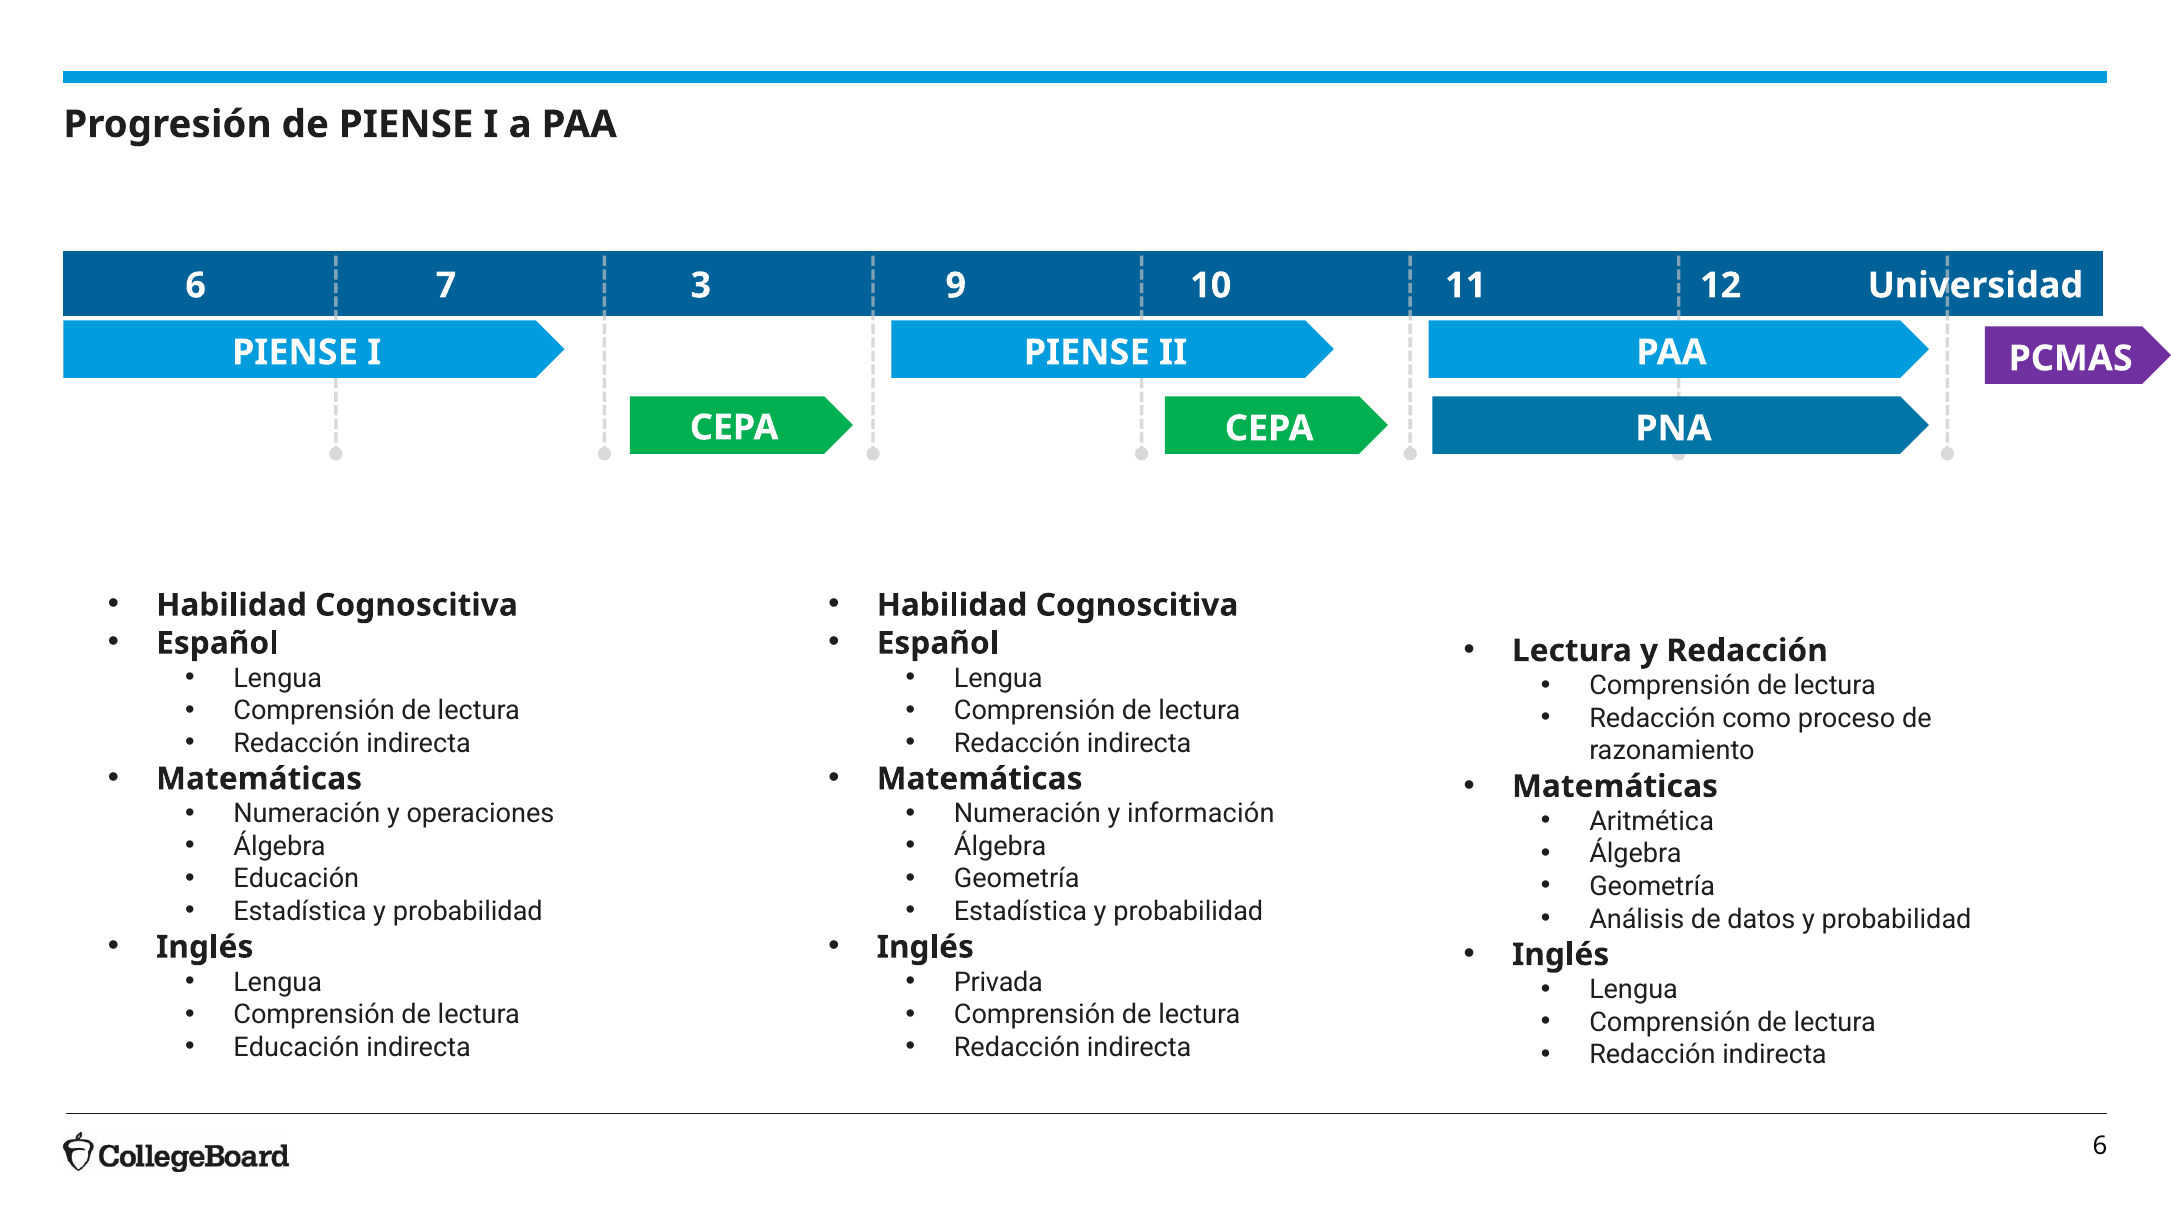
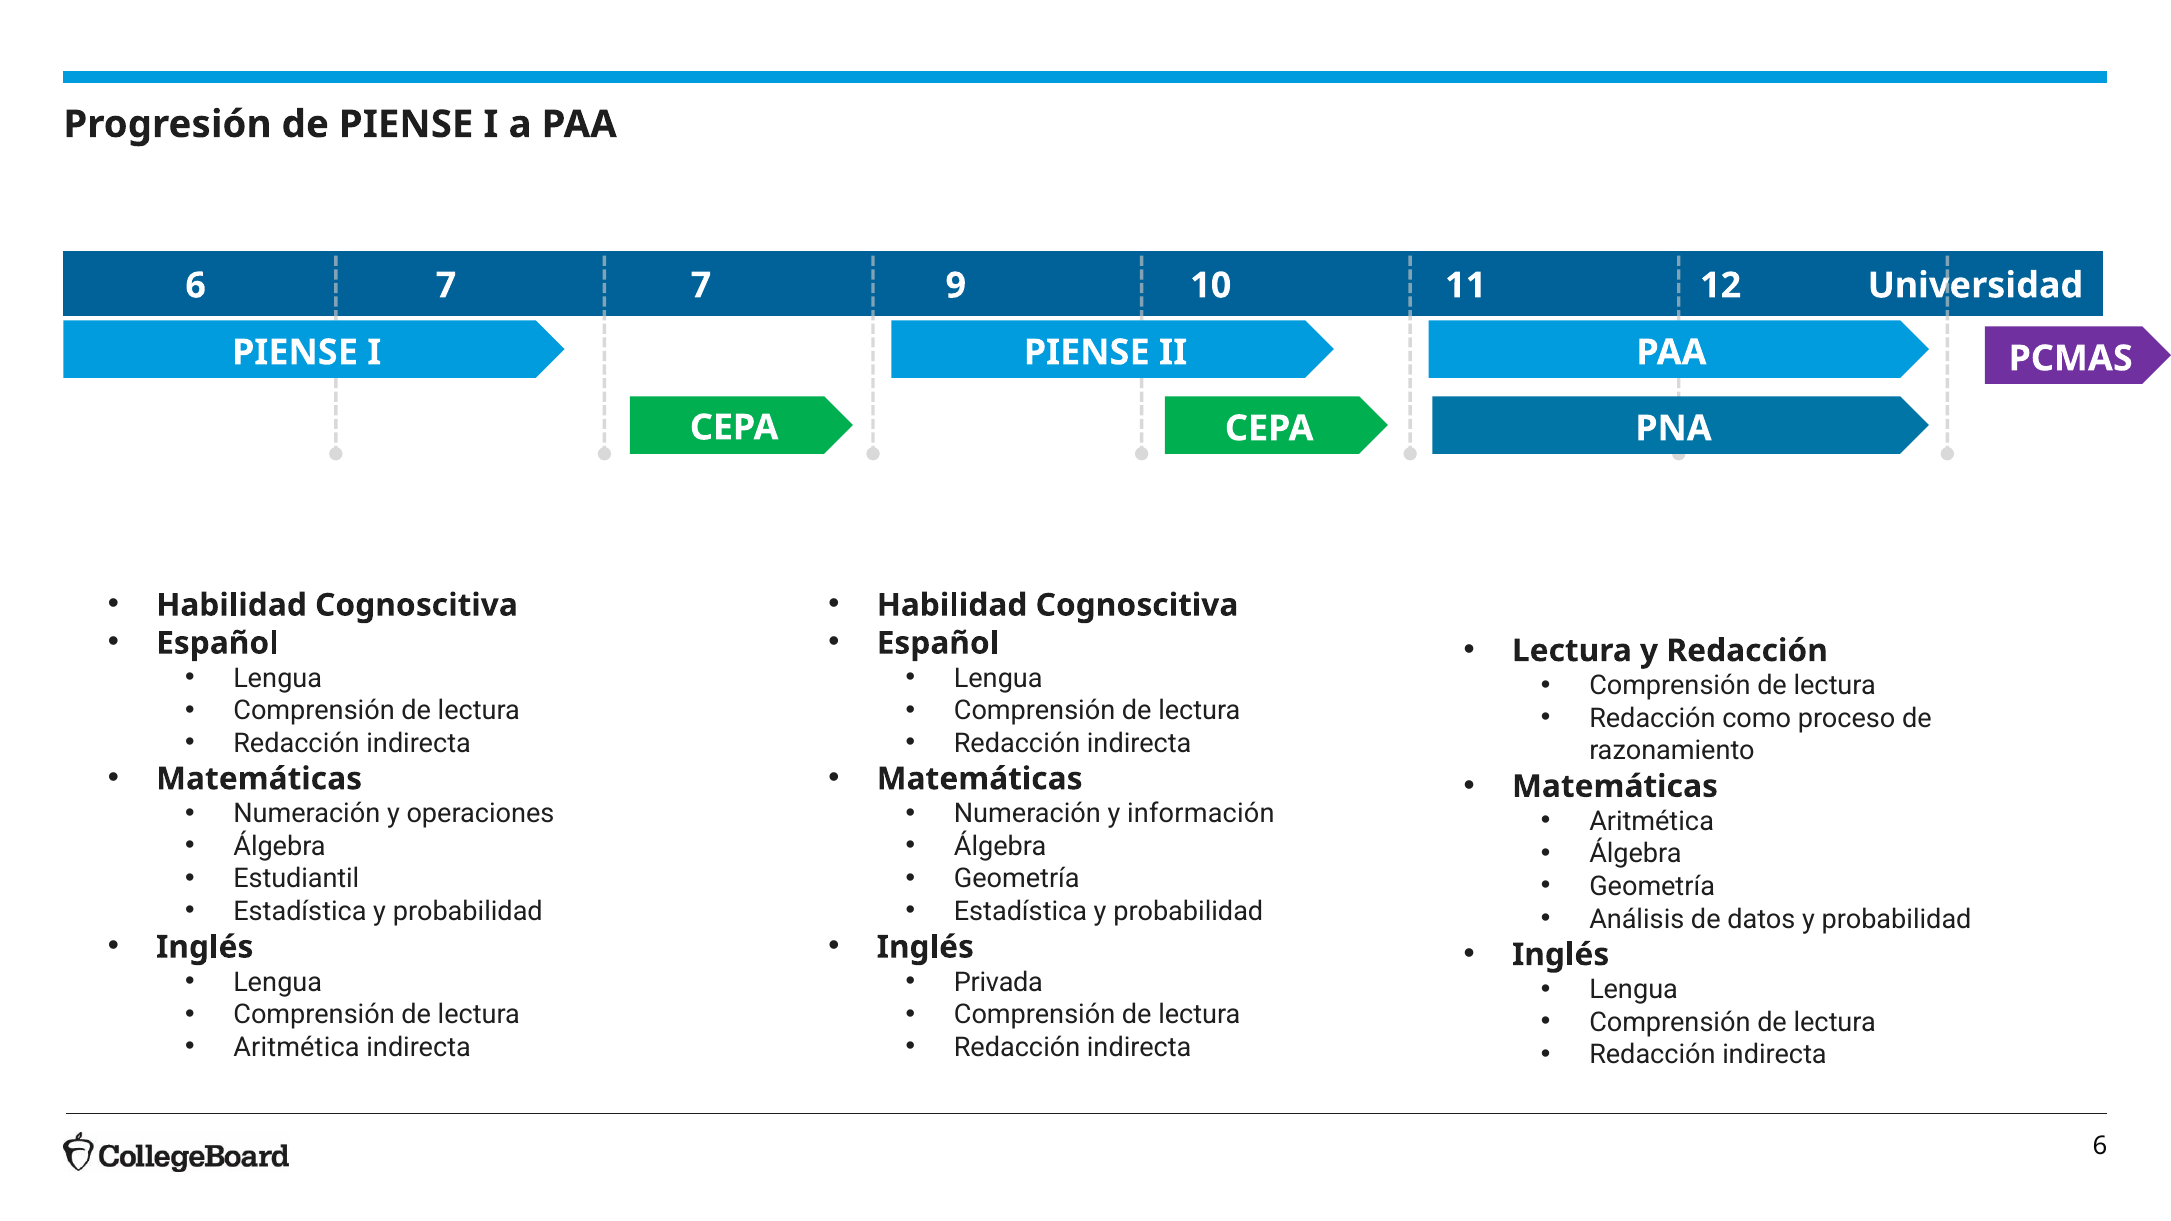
7 3: 3 -> 7 (701, 286)
Educación: Educación -> Estudiantil (296, 879)
Educación: Educación -> Aritmética (296, 1047)
